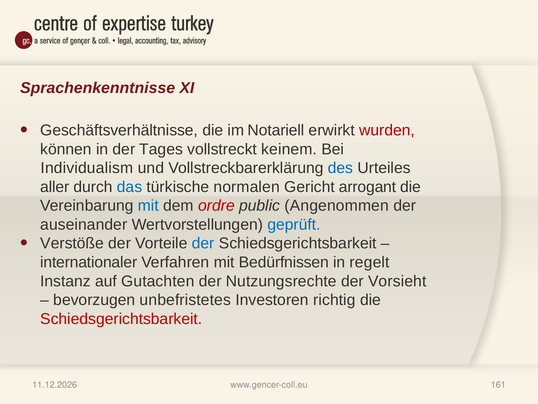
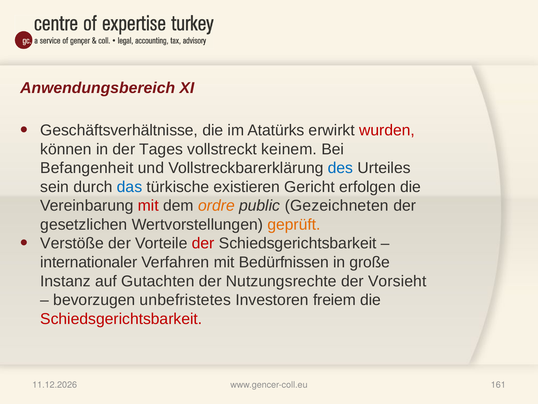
Sprachenkenntnisse: Sprachenkenntnisse -> Anwendungsbereich (98, 88)
Notariell: Notariell -> Atatürks (276, 130)
Individualism: Individualism -> Befangenheit (87, 168)
aller: aller -> sein (55, 187)
normalen: normalen -> existieren (247, 187)
arrogant: arrogant -> erfolgen (367, 187)
mit colour: blue -> red (148, 206)
ordre colour: red -> orange (216, 206)
Angenommen: Angenommen -> Gezeichneten (337, 206)
auseinander: auseinander -> gesetzlichen (84, 224)
geprüft colour: blue -> orange (294, 224)
der colour: blue -> red (203, 243)
regelt: regelt -> große (370, 262)
richtig: richtig -> freiem (335, 300)
